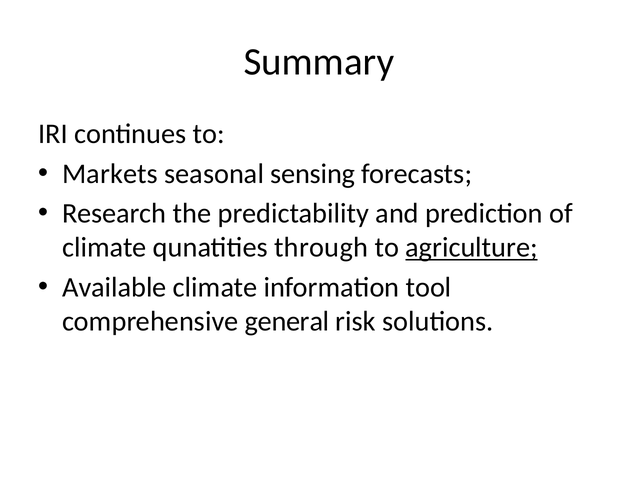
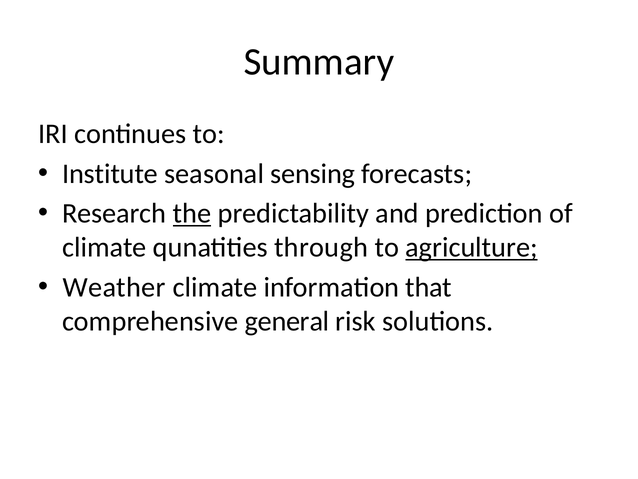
Markets: Markets -> Institute (110, 174)
the underline: none -> present (192, 213)
Available: Available -> Weather (114, 287)
tool: tool -> that (429, 287)
